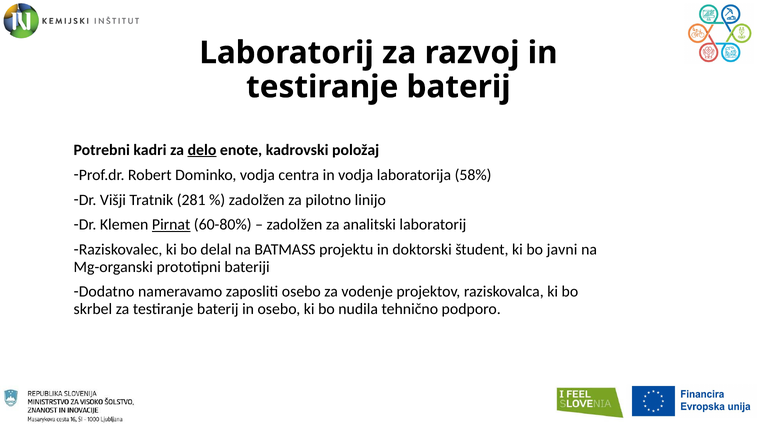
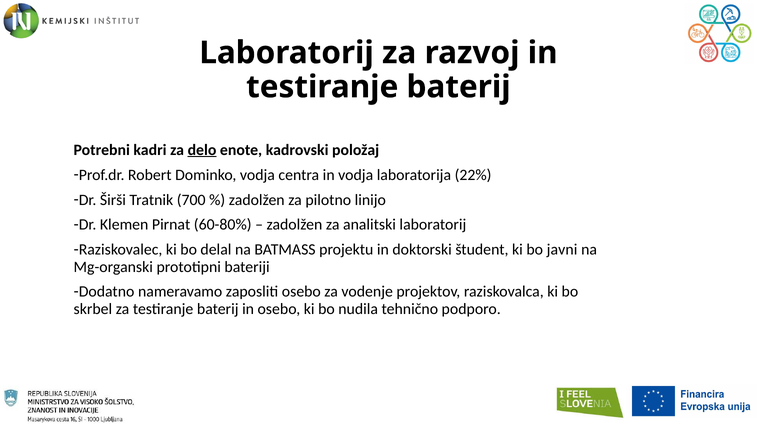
58%: 58% -> 22% (473, 175)
Višji: Višji -> Širši (113, 200)
281: 281 -> 700 (191, 200)
Pirnat underline: present -> none (171, 225)
